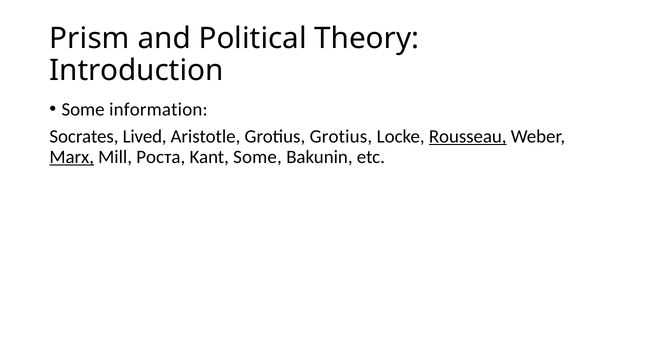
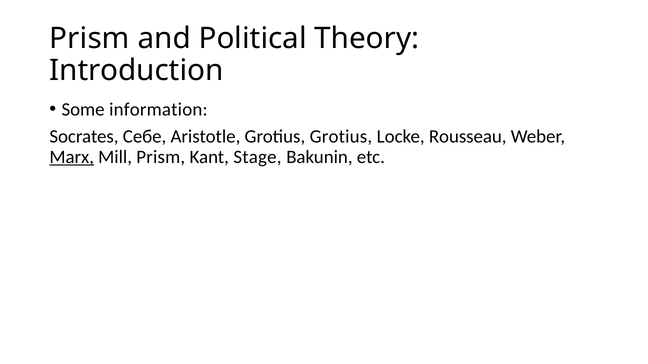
Lived: Lived -> Себе (145, 137)
Rousseau underline: present -> none (468, 137)
Mill Роста: Роста -> Prism (161, 157)
Kant Some: Some -> Stage (257, 157)
